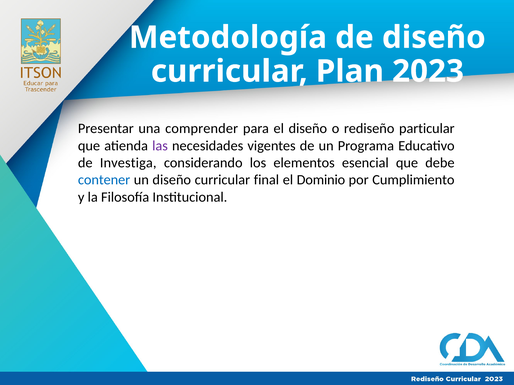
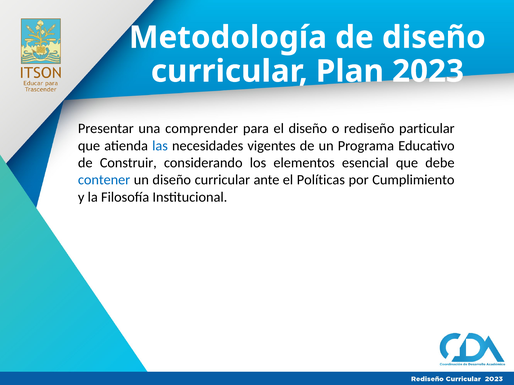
las colour: purple -> blue (160, 146)
Investiga: Investiga -> Construir (128, 163)
final: final -> ante (267, 180)
Dominio: Dominio -> Políticas (321, 180)
